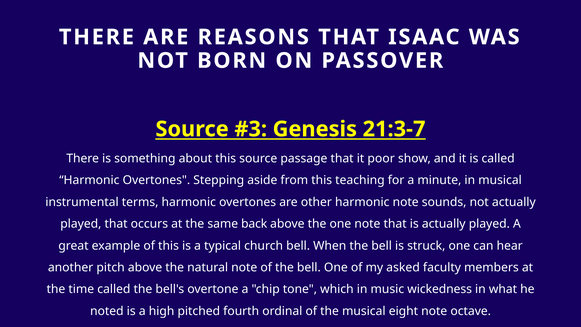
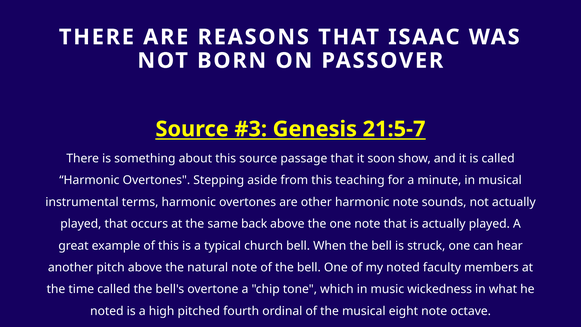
21:3-7: 21:3-7 -> 21:5-7 (394, 129)
poor: poor -> soon (381, 158)
my asked: asked -> noted (403, 267)
